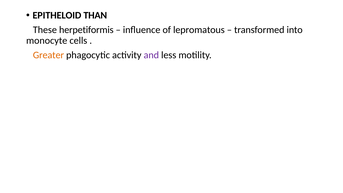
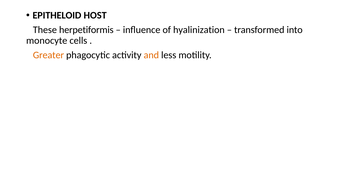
THAN: THAN -> HOST (95, 15)
lepromatous: lepromatous -> hyalinization (199, 30)
and colour: purple -> orange (151, 55)
